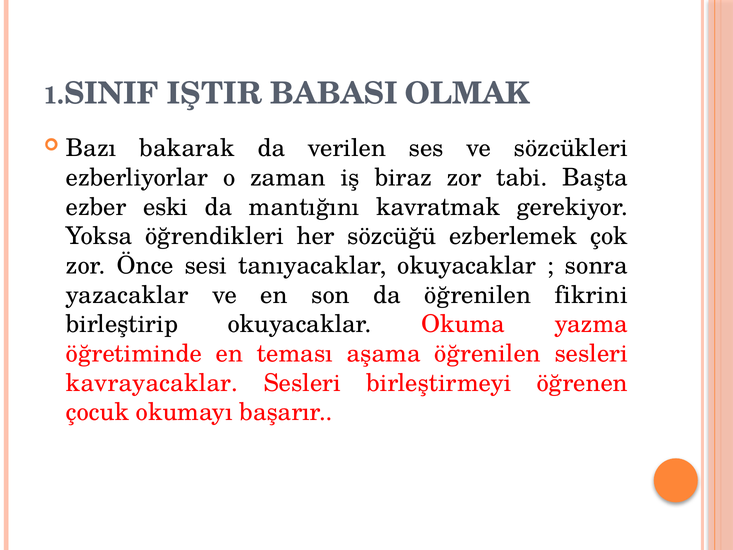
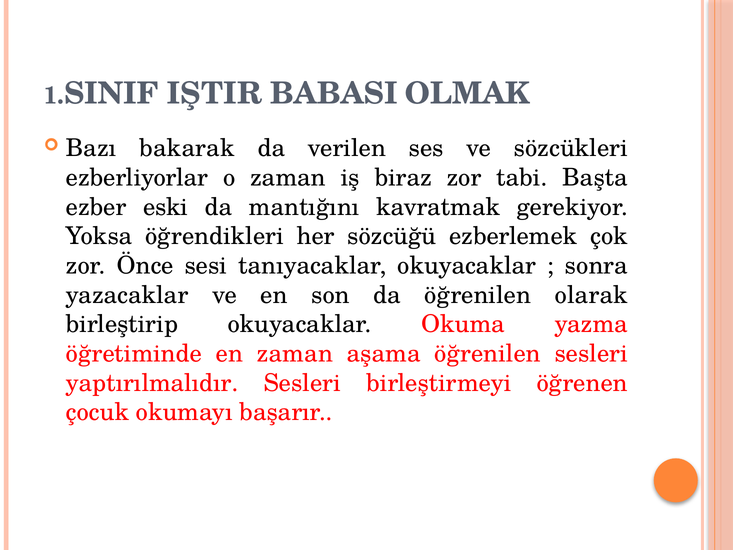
fikrini: fikrini -> olarak (591, 295)
en teması: teması -> zaman (295, 353)
kavrayacaklar: kavrayacaklar -> yaptırılmalıdır (152, 383)
